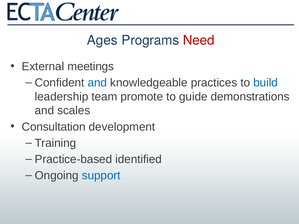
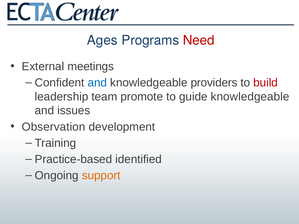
practices: practices -> providers (214, 83)
build colour: blue -> red (266, 83)
guide demonstrations: demonstrations -> knowledgeable (250, 97)
scales: scales -> issues (74, 111)
Consultation: Consultation -> Observation (54, 127)
support colour: blue -> orange (101, 176)
